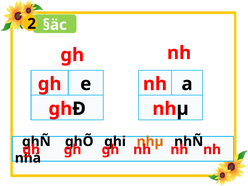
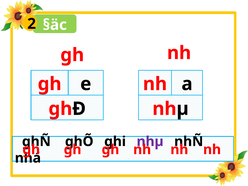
nhµ colour: orange -> purple (150, 141)
